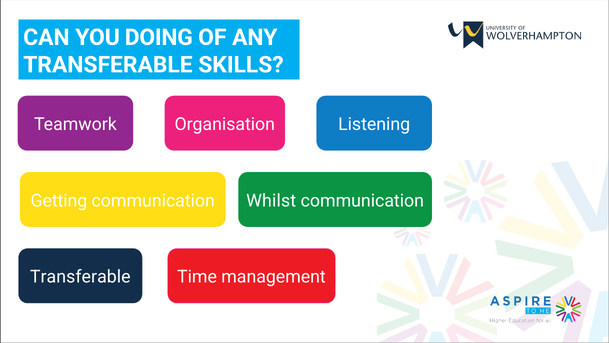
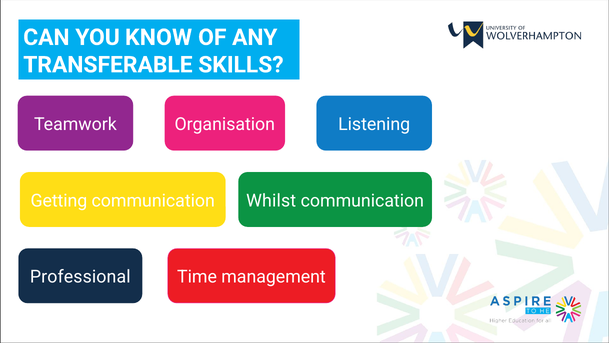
DOING: DOING -> KNOW (159, 37)
Transferable: Transferable -> Professional (80, 277)
